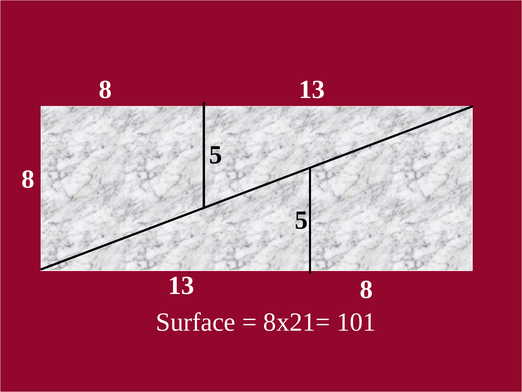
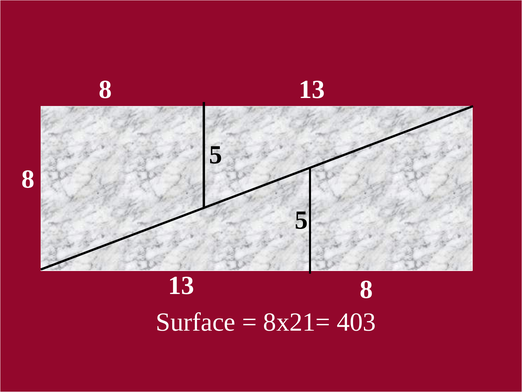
101: 101 -> 403 (356, 322)
